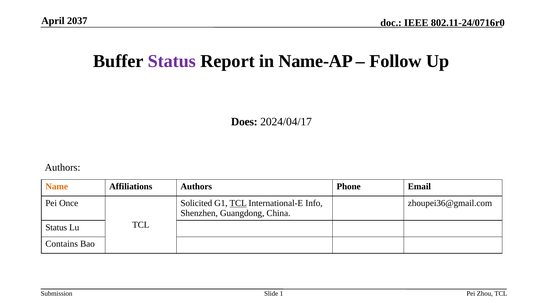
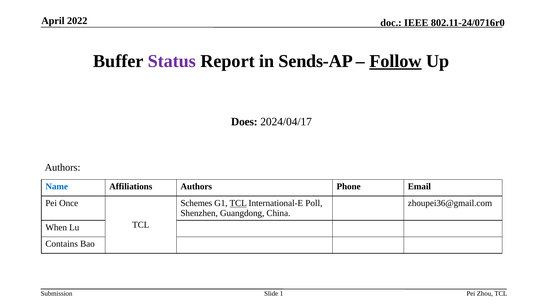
2037: 2037 -> 2022 (77, 21)
Name-AP: Name-AP -> Sends-AP (316, 61)
Follow underline: none -> present (396, 61)
Name colour: orange -> blue (57, 186)
Solicited: Solicited -> Schemes (196, 203)
Info: Info -> Poll (314, 203)
Status: Status -> When (56, 227)
